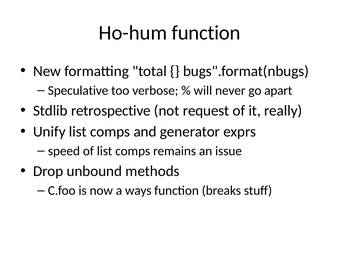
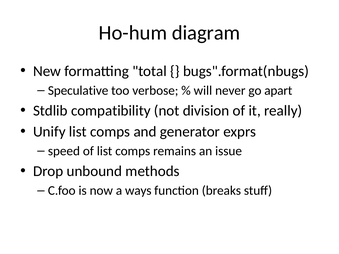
Ho-hum function: function -> diagram (206, 33)
retrospective: retrospective -> compatibility (111, 111)
request: request -> division (206, 111)
